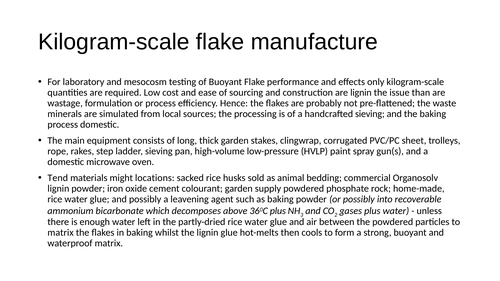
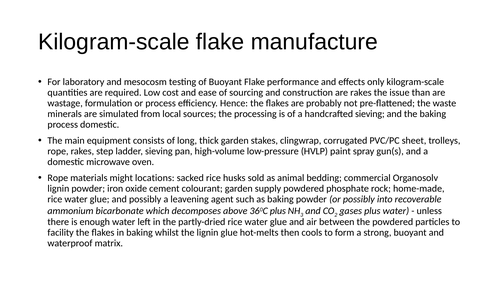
are lignin: lignin -> rakes (361, 93)
Tend: Tend -> Rope (58, 178)
matrix: matrix -> facility (61, 233)
